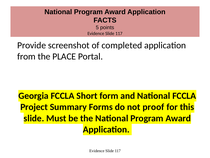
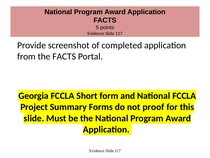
the PLACE: PLACE -> FACTS (64, 56)
